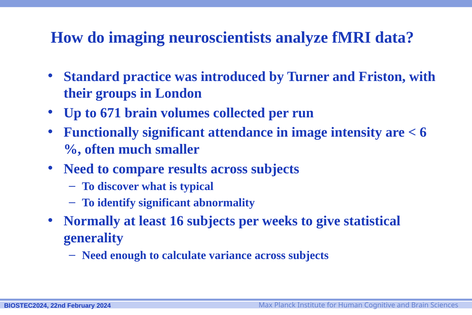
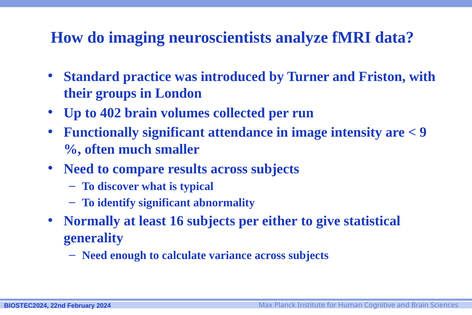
671: 671 -> 402 (111, 113)
6: 6 -> 9 (423, 132)
weeks: weeks -> either (280, 221)
